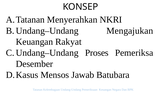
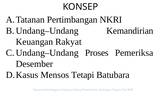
Menyerahkan: Menyerahkan -> Pertimbangan (72, 20)
Mengajukan: Mengajukan -> Kemandirian (130, 31)
Jawab: Jawab -> Tetapi (83, 75)
